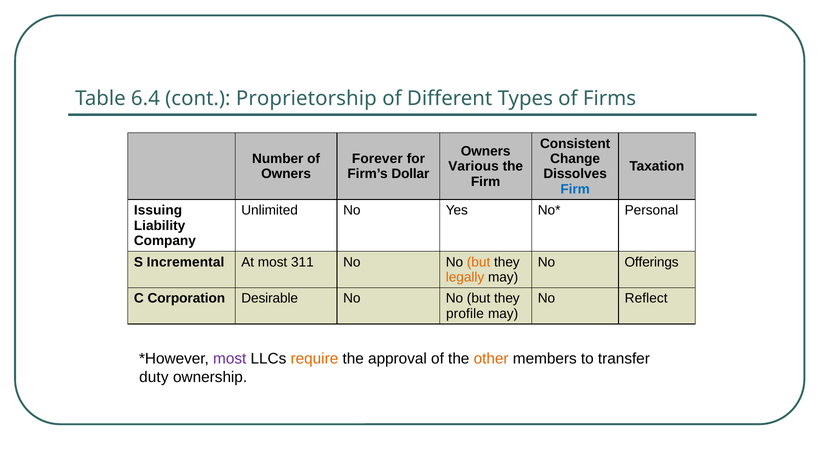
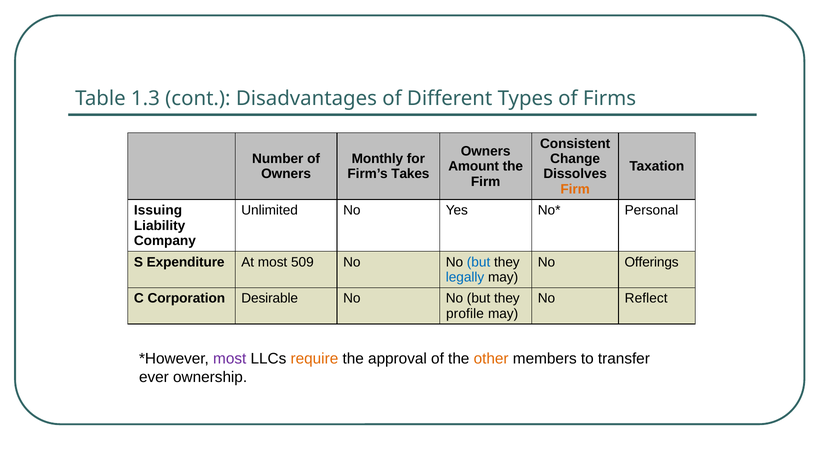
6.4: 6.4 -> 1.3 (145, 99)
Proprietorship: Proprietorship -> Disadvantages (306, 99)
Forever: Forever -> Monthly (377, 159)
Various: Various -> Amount (474, 166)
Dollar: Dollar -> Takes (410, 174)
Firm colour: blue -> orange (575, 189)
Incremental: Incremental -> Expenditure (186, 262)
311: 311 -> 509 (302, 262)
but colour: orange -> blue (479, 262)
legally colour: orange -> blue (465, 277)
duty: duty -> ever (154, 377)
